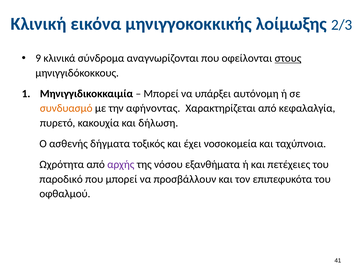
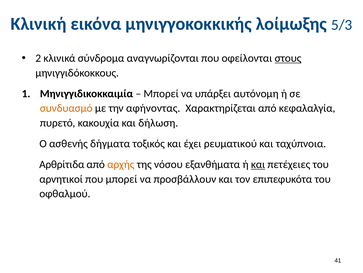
2/3: 2/3 -> 5/3 (342, 25)
9: 9 -> 2 (38, 58)
νοσοκομεία: νοσοκομεία -> ρευματικού (230, 143)
Ωχρότητα: Ωχρότητα -> Αρθρίτιδα (62, 164)
αρχής colour: purple -> orange (121, 164)
και underline: none -> present (258, 164)
παροδικό: παροδικό -> αρνητικοί (61, 179)
